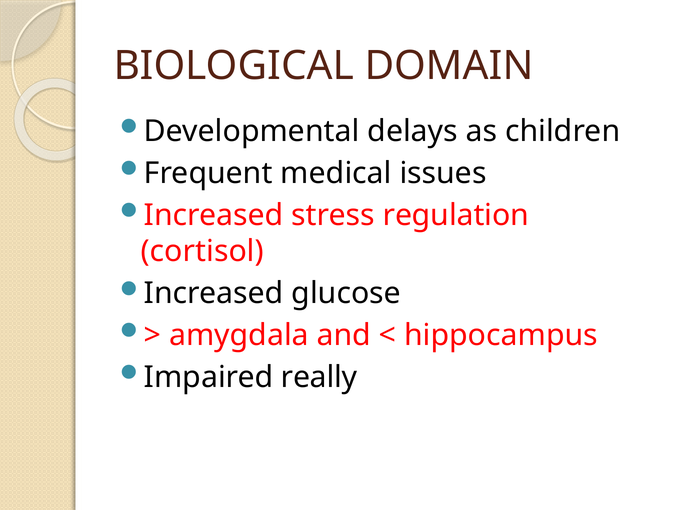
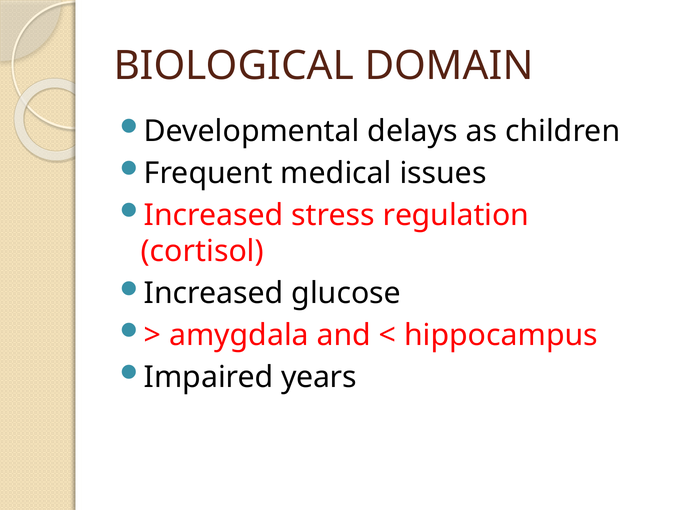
really: really -> years (319, 378)
